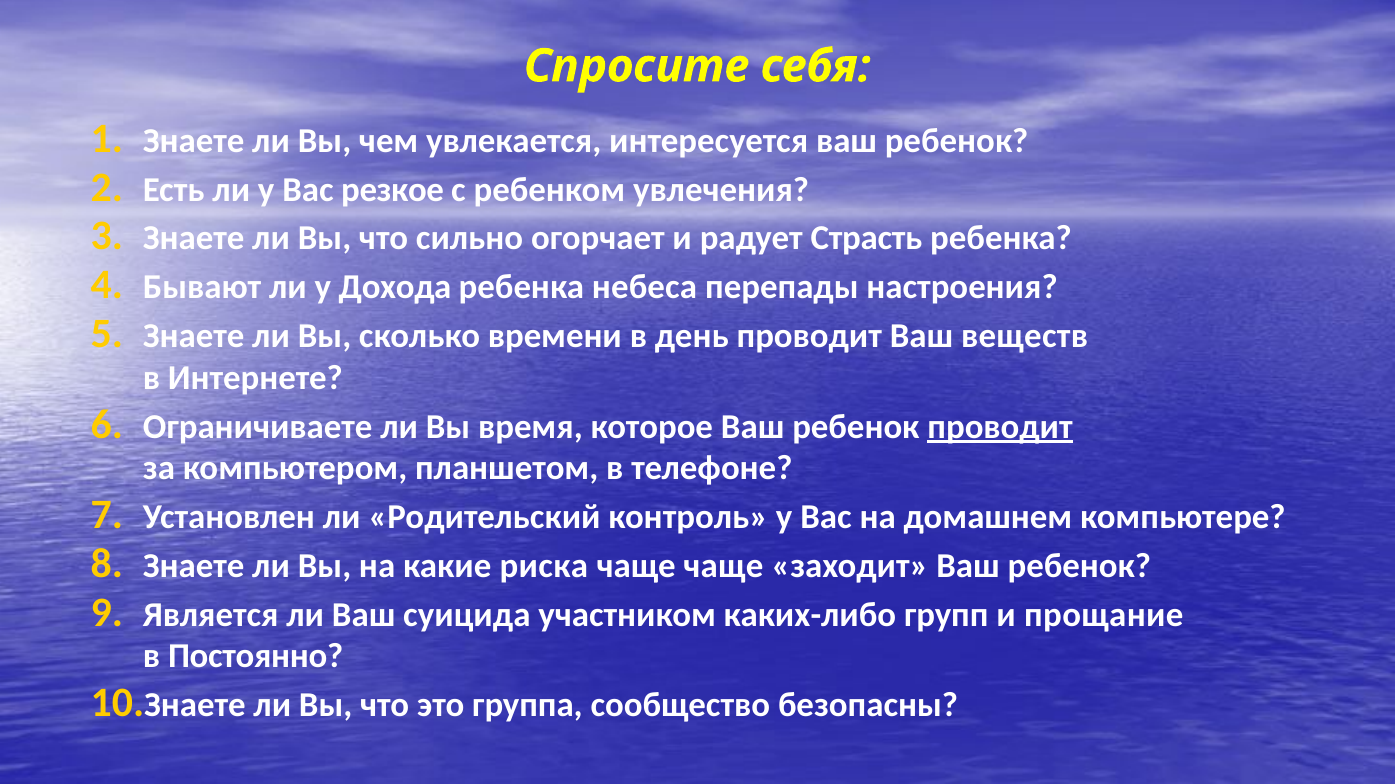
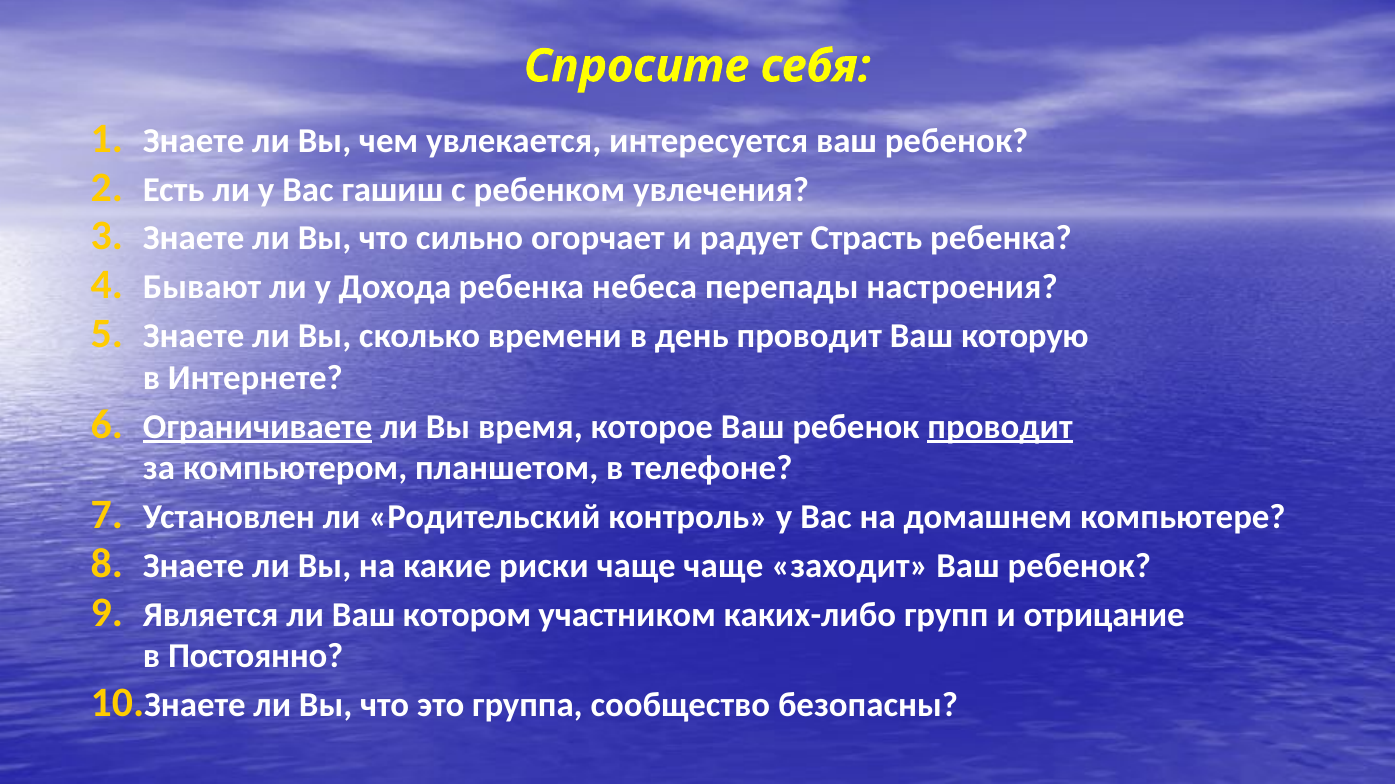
резкое: резкое -> гашиш (392, 190)
веществ: веществ -> которую (1025, 336)
Ограничиваете underline: none -> present (258, 427)
риска: риска -> риски (544, 566)
суицида: суицида -> котором (467, 615)
прощание: прощание -> отрицание (1104, 615)
